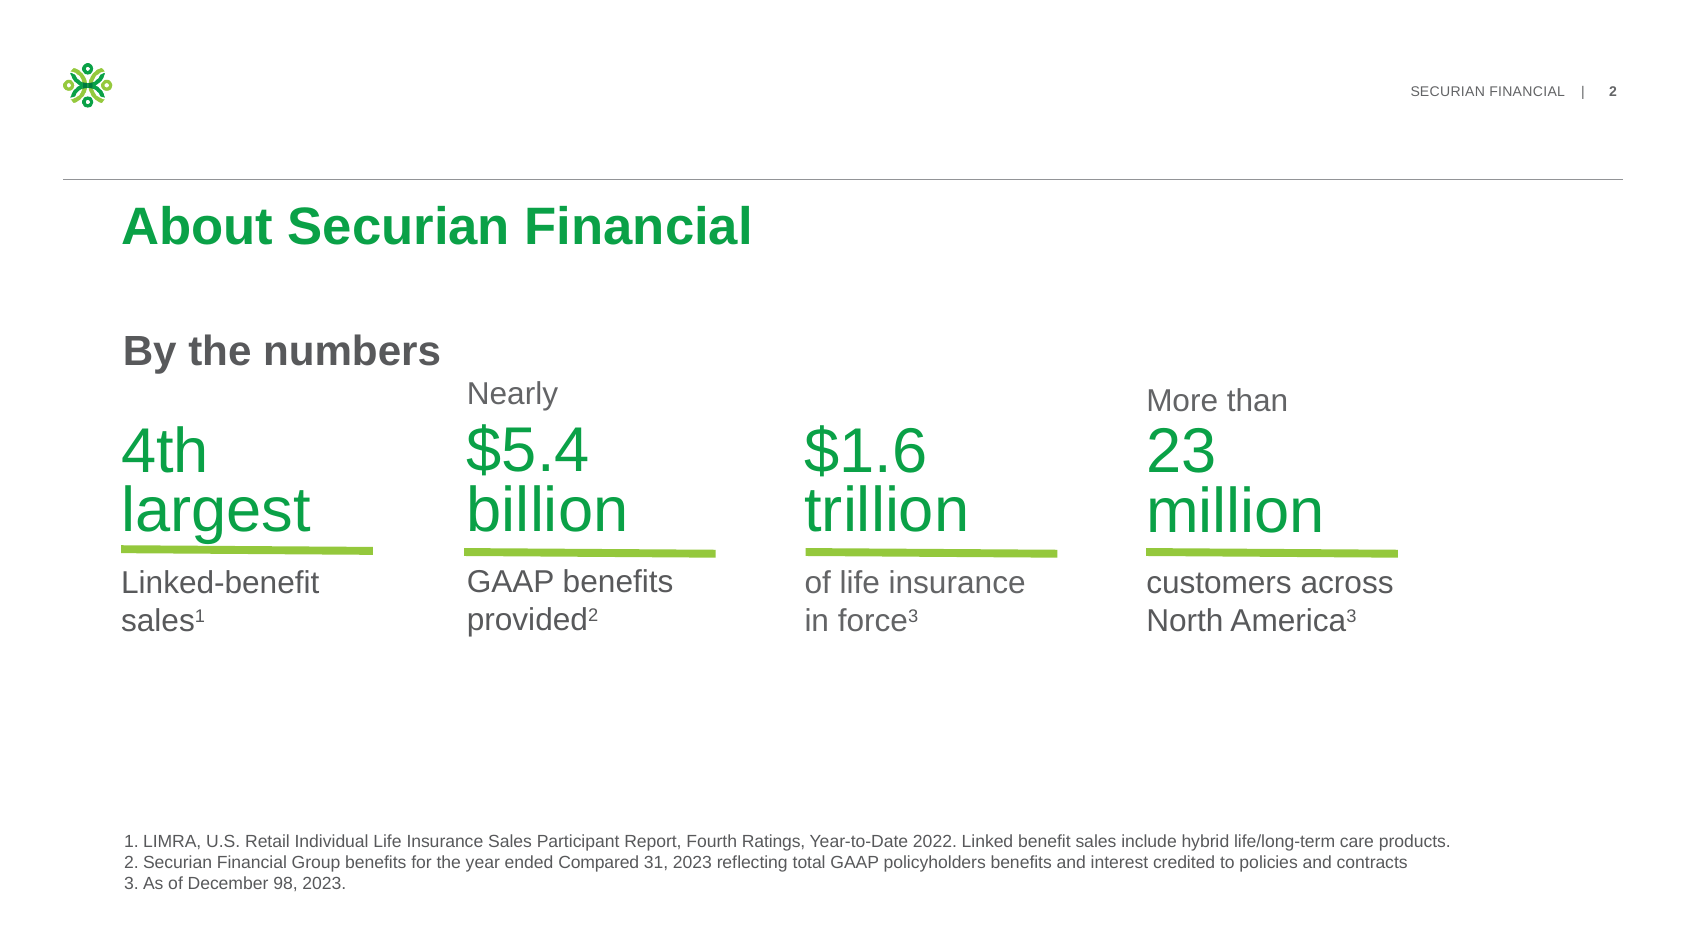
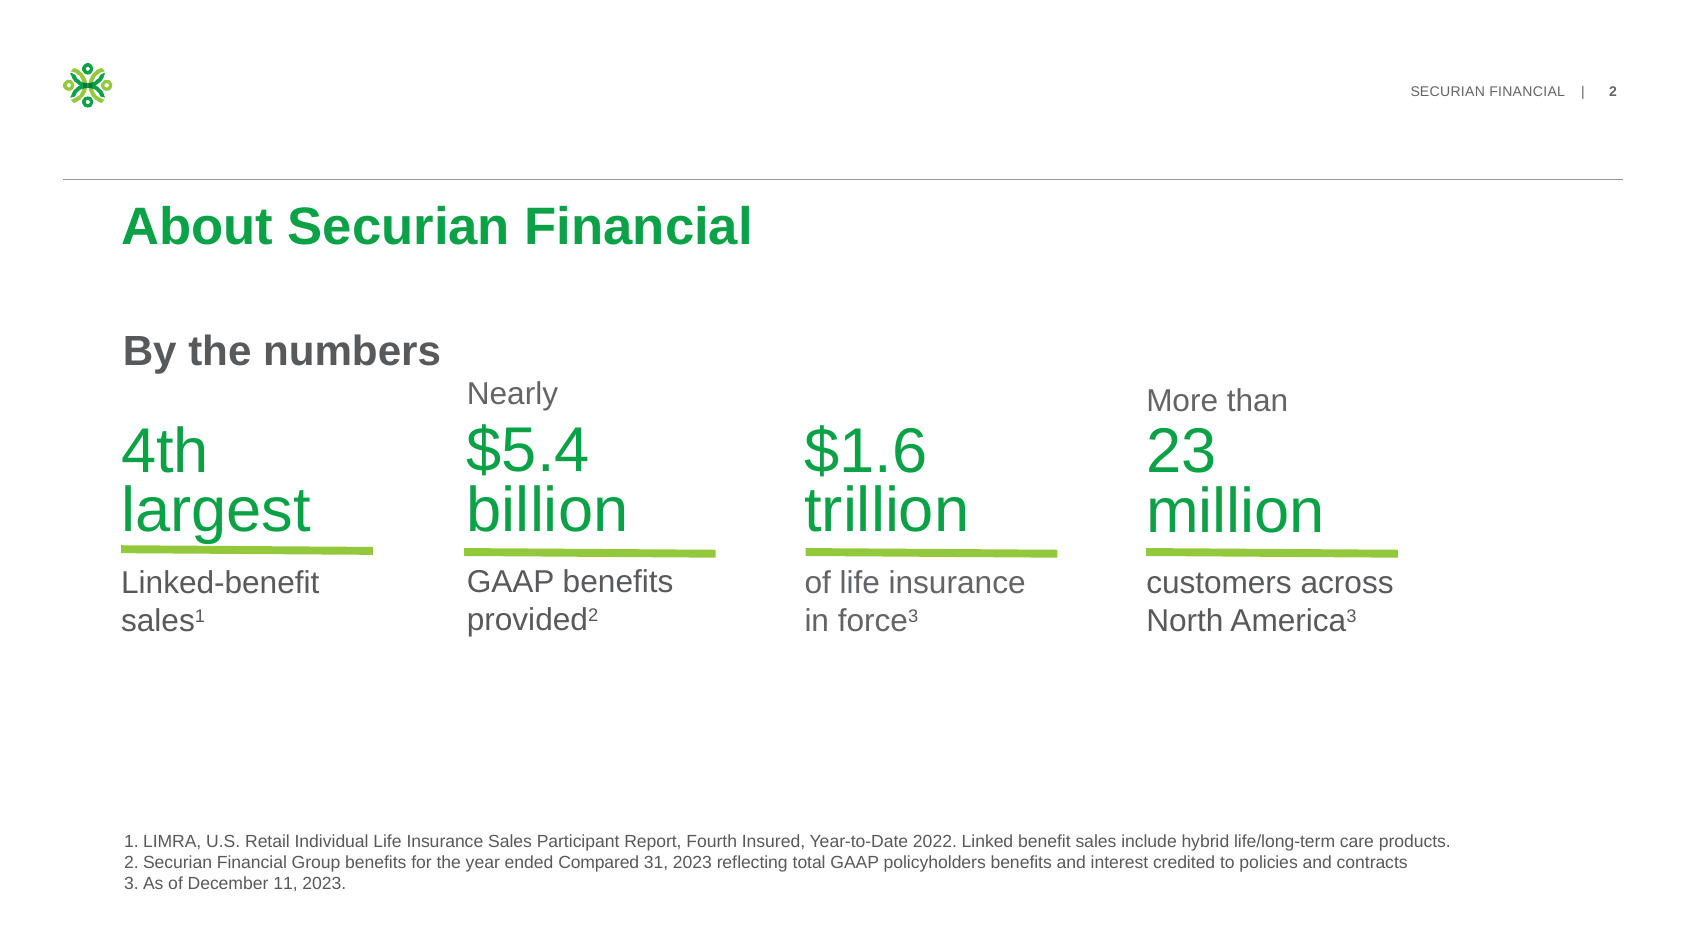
Ratings: Ratings -> Insured (774, 842)
98: 98 -> 11 (285, 884)
